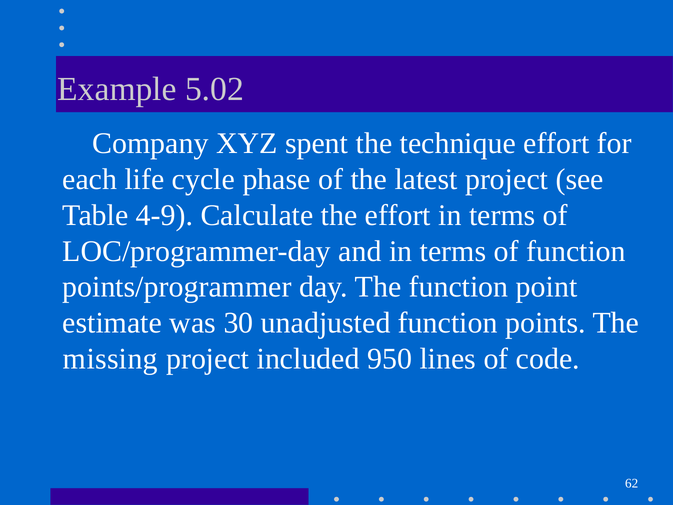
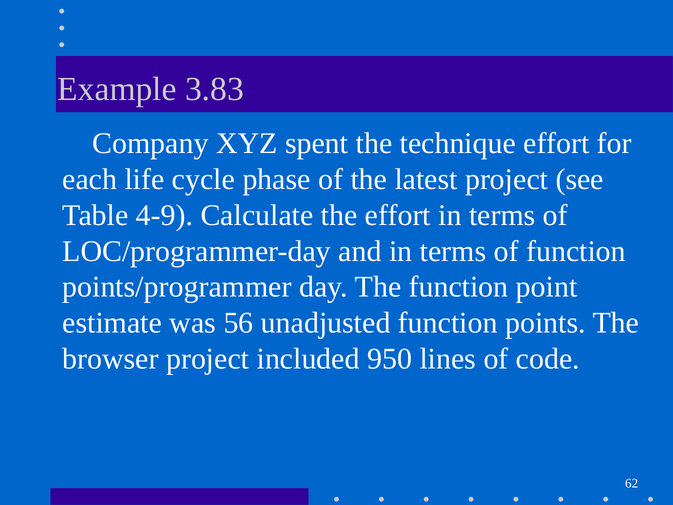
5.02: 5.02 -> 3.83 (215, 89)
30: 30 -> 56 (238, 323)
missing: missing -> browser (111, 359)
